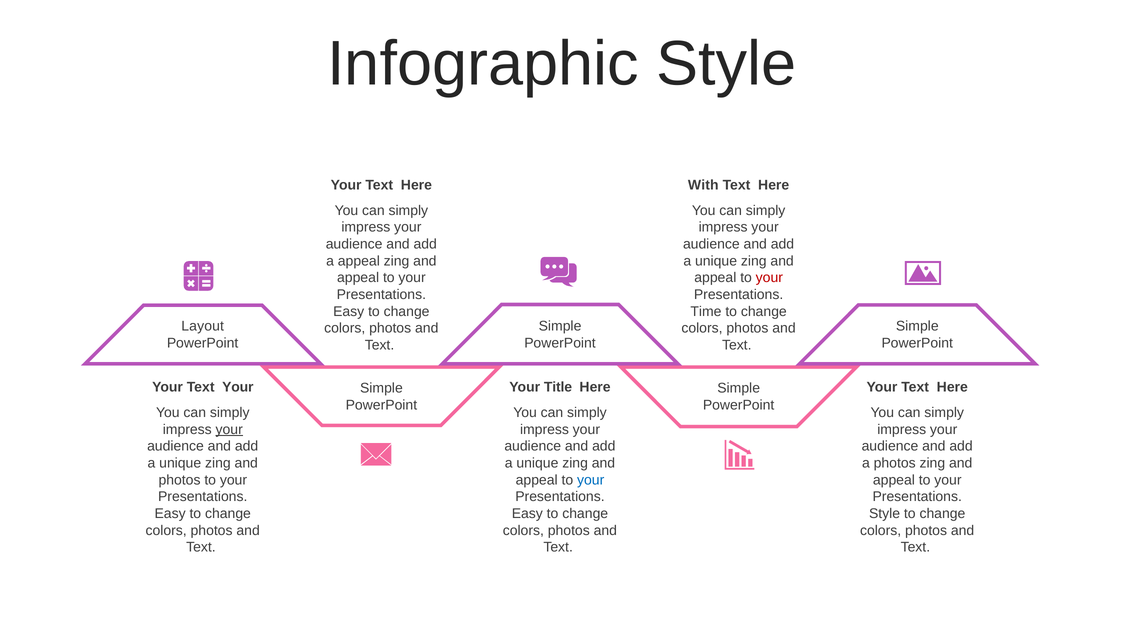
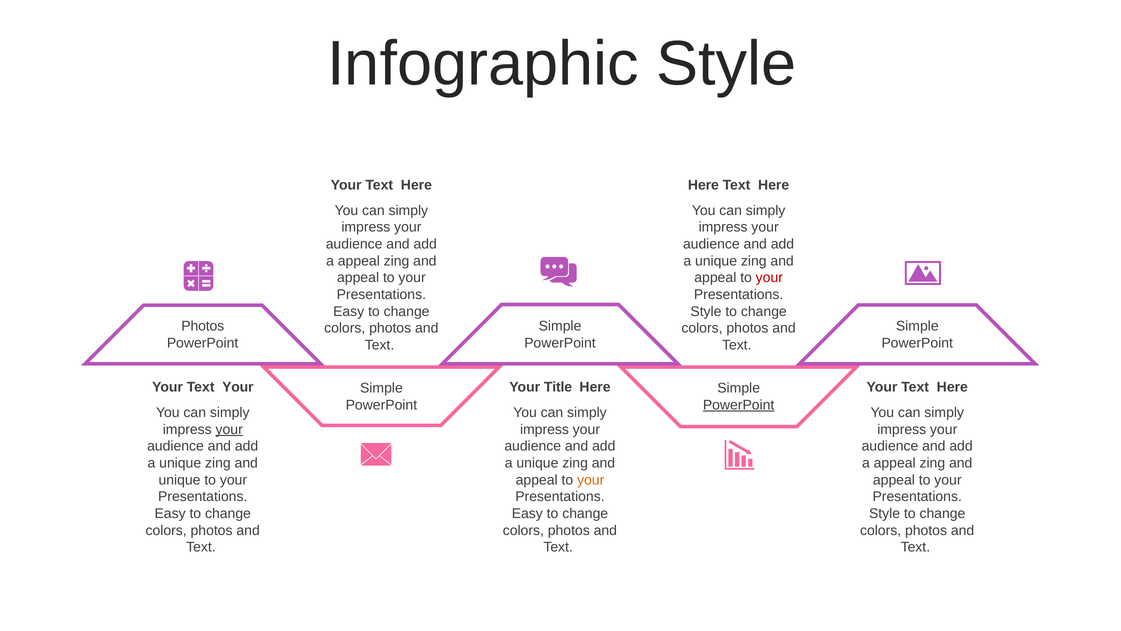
With: With -> Here (703, 185)
Time: Time -> Style (706, 311)
Layout: Layout -> Photos (203, 326)
PowerPoint underline: none -> present (739, 405)
photos: photos -> appeal (895, 463)
photos: photos -> unique (180, 480)
your colour: blue -> orange (591, 480)
